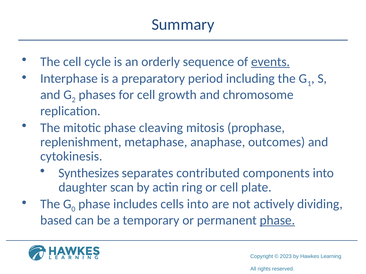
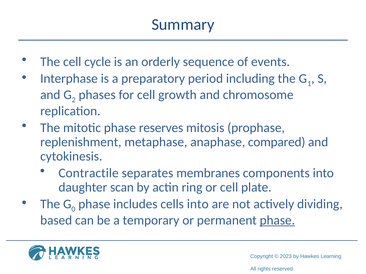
events underline: present -> none (270, 62)
cleaving: cleaving -> reserves (161, 128)
outcomes: outcomes -> compared (277, 142)
Synthesizes: Synthesizes -> Contractile (89, 173)
contributed: contributed -> membranes (208, 173)
